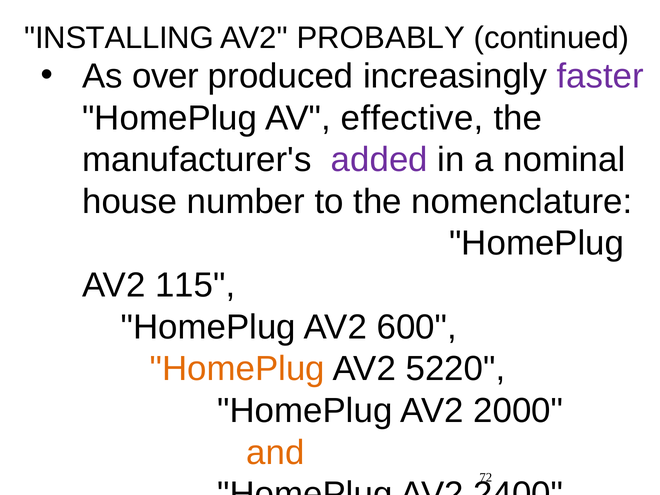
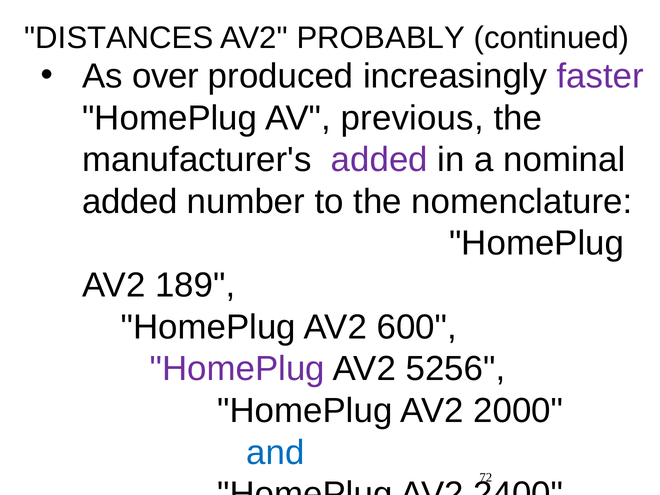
INSTALLING: INSTALLING -> DISTANCES (119, 38)
effective: effective -> previous (412, 118)
house: house -> added (130, 202)
115: 115 -> 189 (195, 285)
HomePlug colour: orange -> purple (237, 369)
5220: 5220 -> 5256 (455, 369)
and colour: orange -> blue (275, 453)
